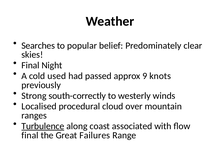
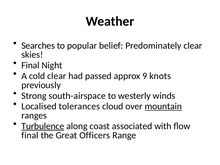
cold used: used -> clear (57, 76)
south-correctly: south-correctly -> south-airspace (77, 96)
procedural: procedural -> tolerances (79, 106)
mountain underline: none -> present (163, 106)
Failures: Failures -> Officers (95, 135)
